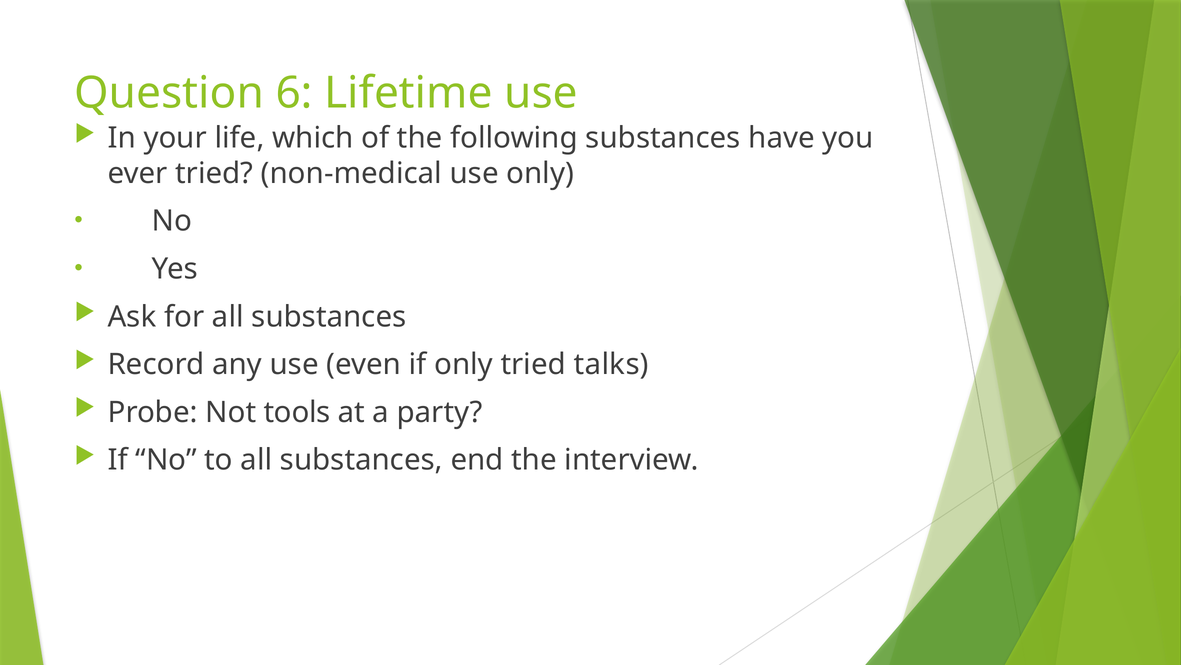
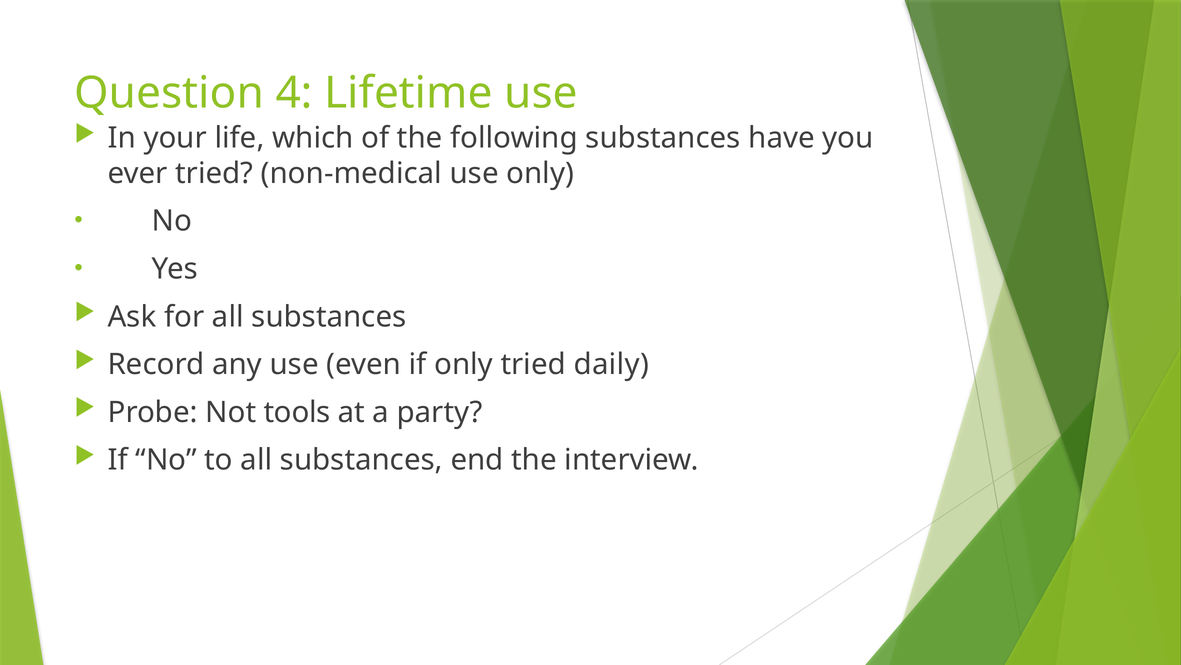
6: 6 -> 4 (294, 93)
talks: talks -> daily (611, 364)
